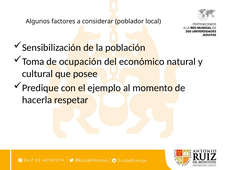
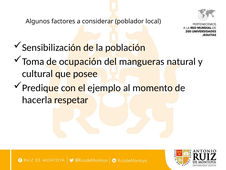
económico: económico -> mangueras (142, 61)
